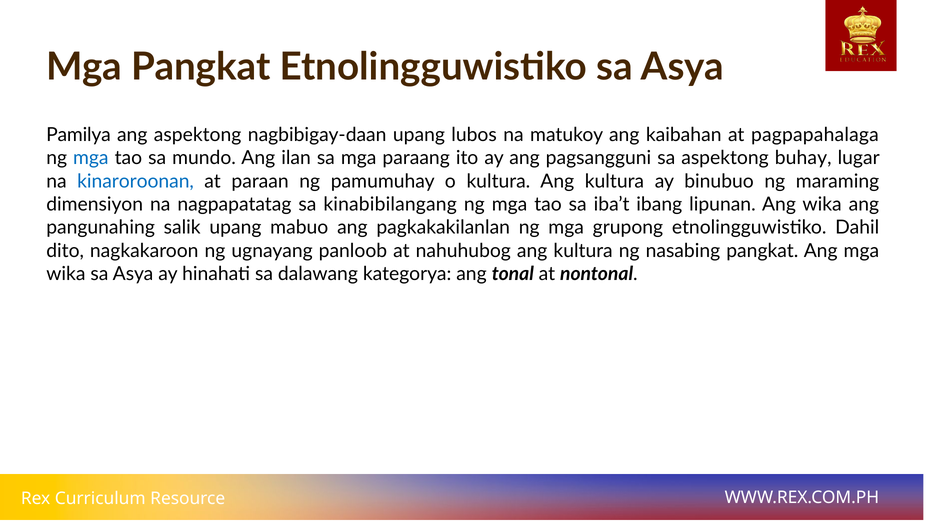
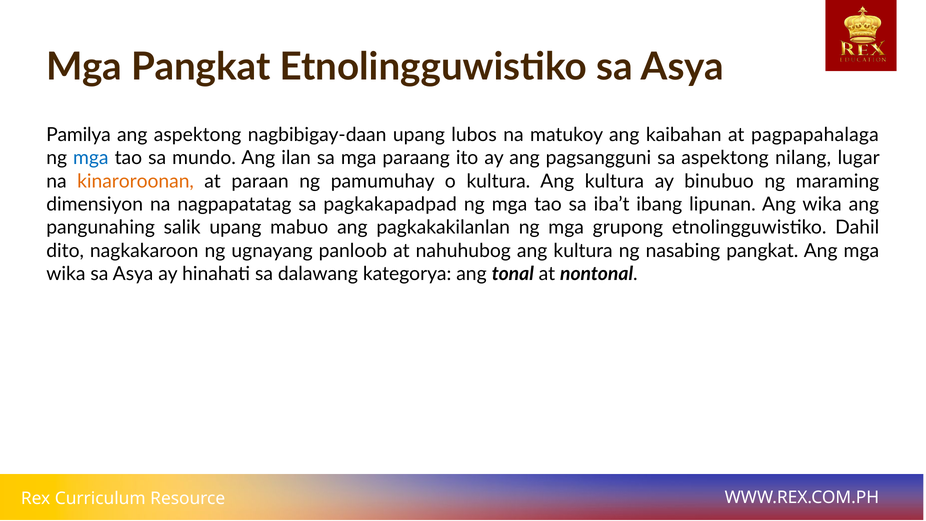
buhay: buhay -> nilang (803, 158)
kinaroroonan colour: blue -> orange (136, 181)
kinabibilangang: kinabibilangang -> pagkakapadpad (390, 204)
